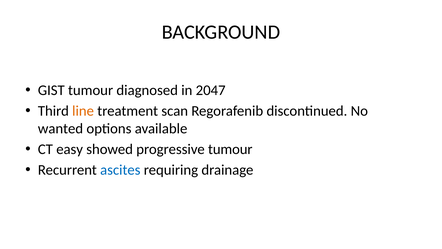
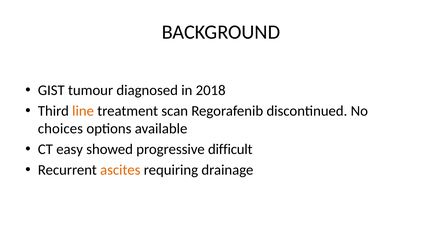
2047: 2047 -> 2018 (211, 90)
wanted: wanted -> choices (60, 129)
progressive tumour: tumour -> difficult (230, 149)
ascites colour: blue -> orange (120, 170)
